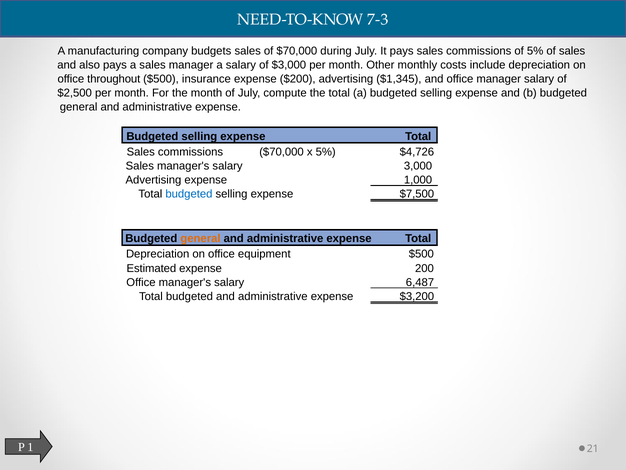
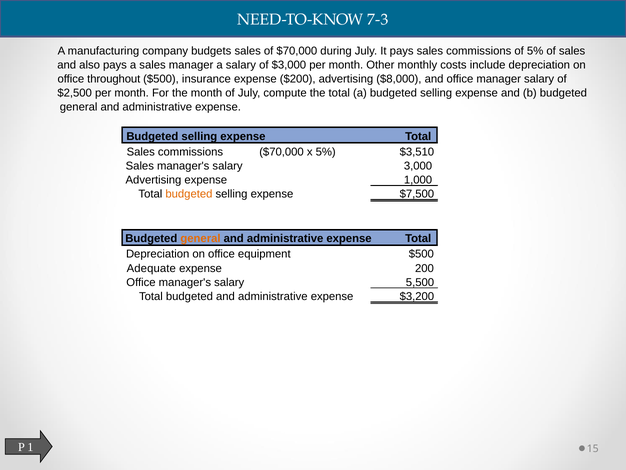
$1,345: $1,345 -> $8,000 (399, 79)
$4,726: $4,726 -> $3,510 (417, 152)
budgeted colour: blue -> orange (189, 194)
Estimated: Estimated -> Adequate (151, 268)
6,487: 6,487 -> 5,500 (420, 282)
21: 21 -> 15 (593, 448)
